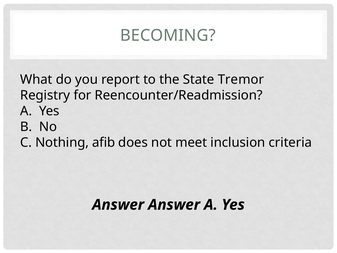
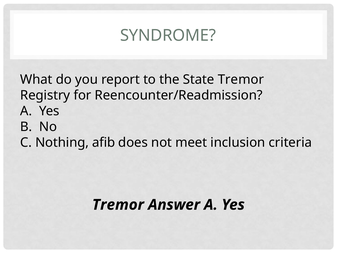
BECOMING: BECOMING -> SYNDROME (168, 35)
Answer: Answer -> Tremor (118, 205)
